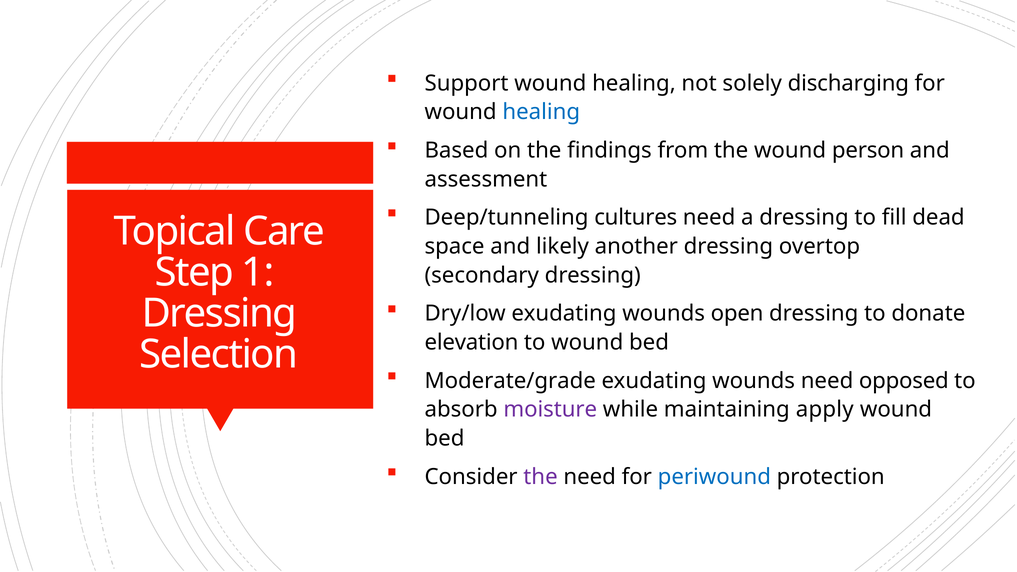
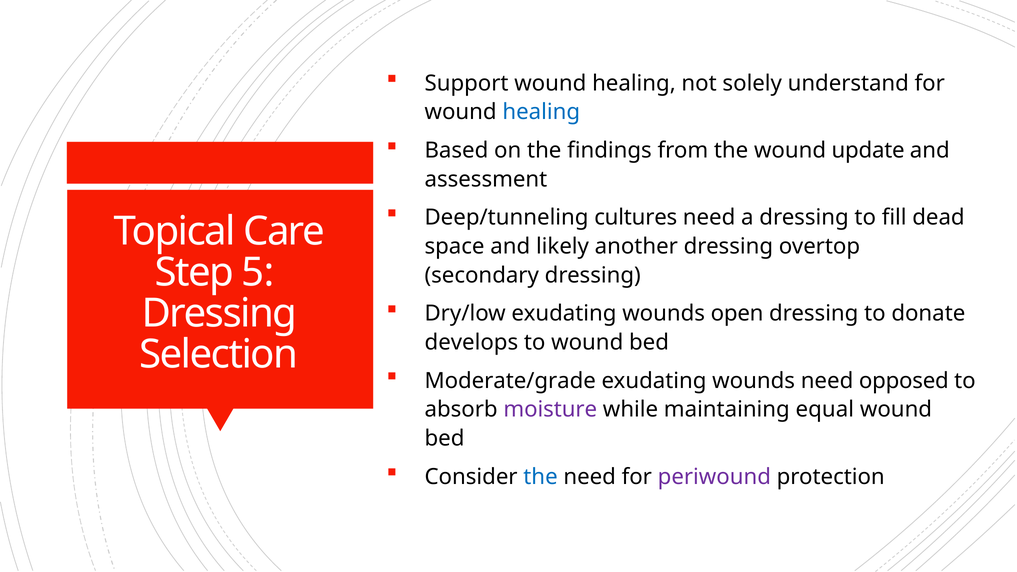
discharging: discharging -> understand (848, 83)
person: person -> update (868, 150)
1: 1 -> 5 (258, 272)
elevation: elevation -> develops (471, 342)
apply: apply -> equal (825, 410)
the colour: purple -> blue (540, 477)
periwound colour: blue -> purple (714, 477)
